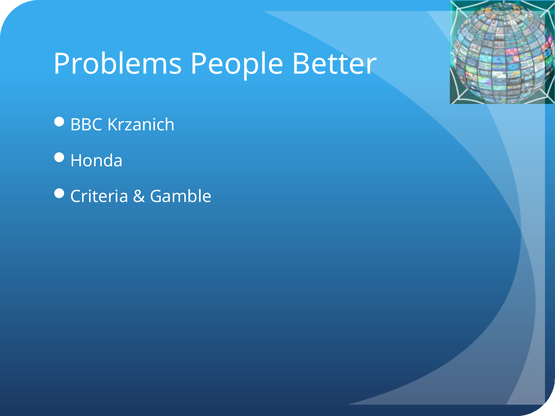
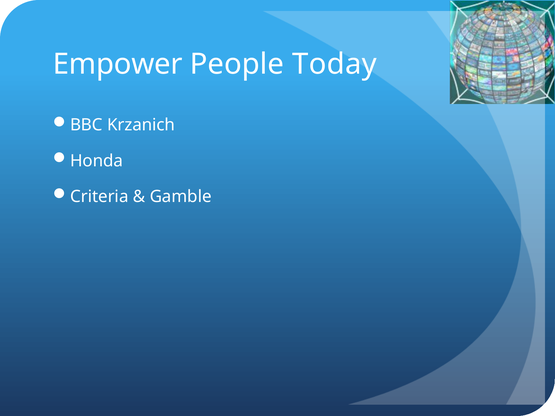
Problems: Problems -> Empower (118, 64)
Better: Better -> Today (334, 64)
